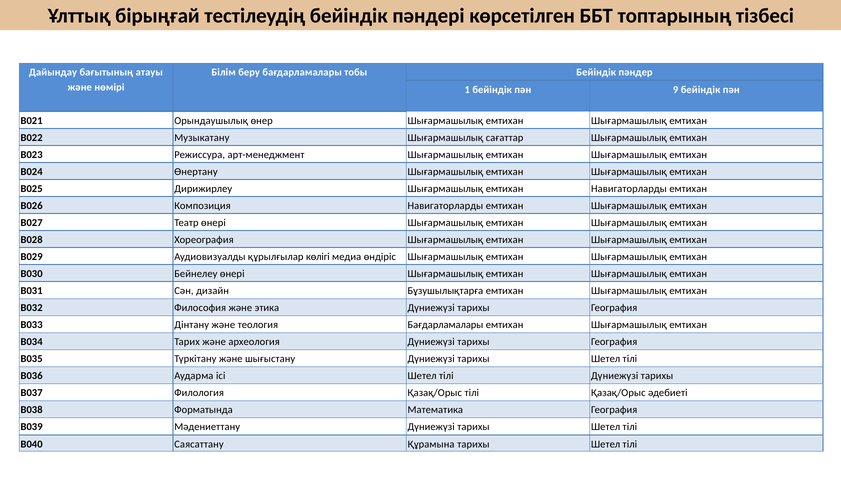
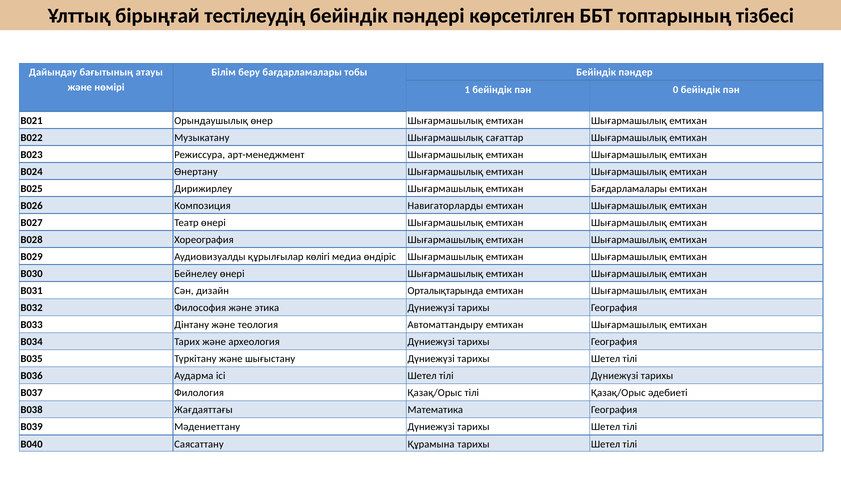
9: 9 -> 0 (676, 90)
емтихан Навигаторларды: Навигаторларды -> Бағдарламалары (629, 189)
Бұзушылықтарға: Бұзушылықтарға -> Орталықтарында (445, 291)
теология Бағдарламалары: Бағдарламалары -> Автоматтандыру (445, 325)
Форматында: Форматында -> Жағдаяттағы (203, 410)
